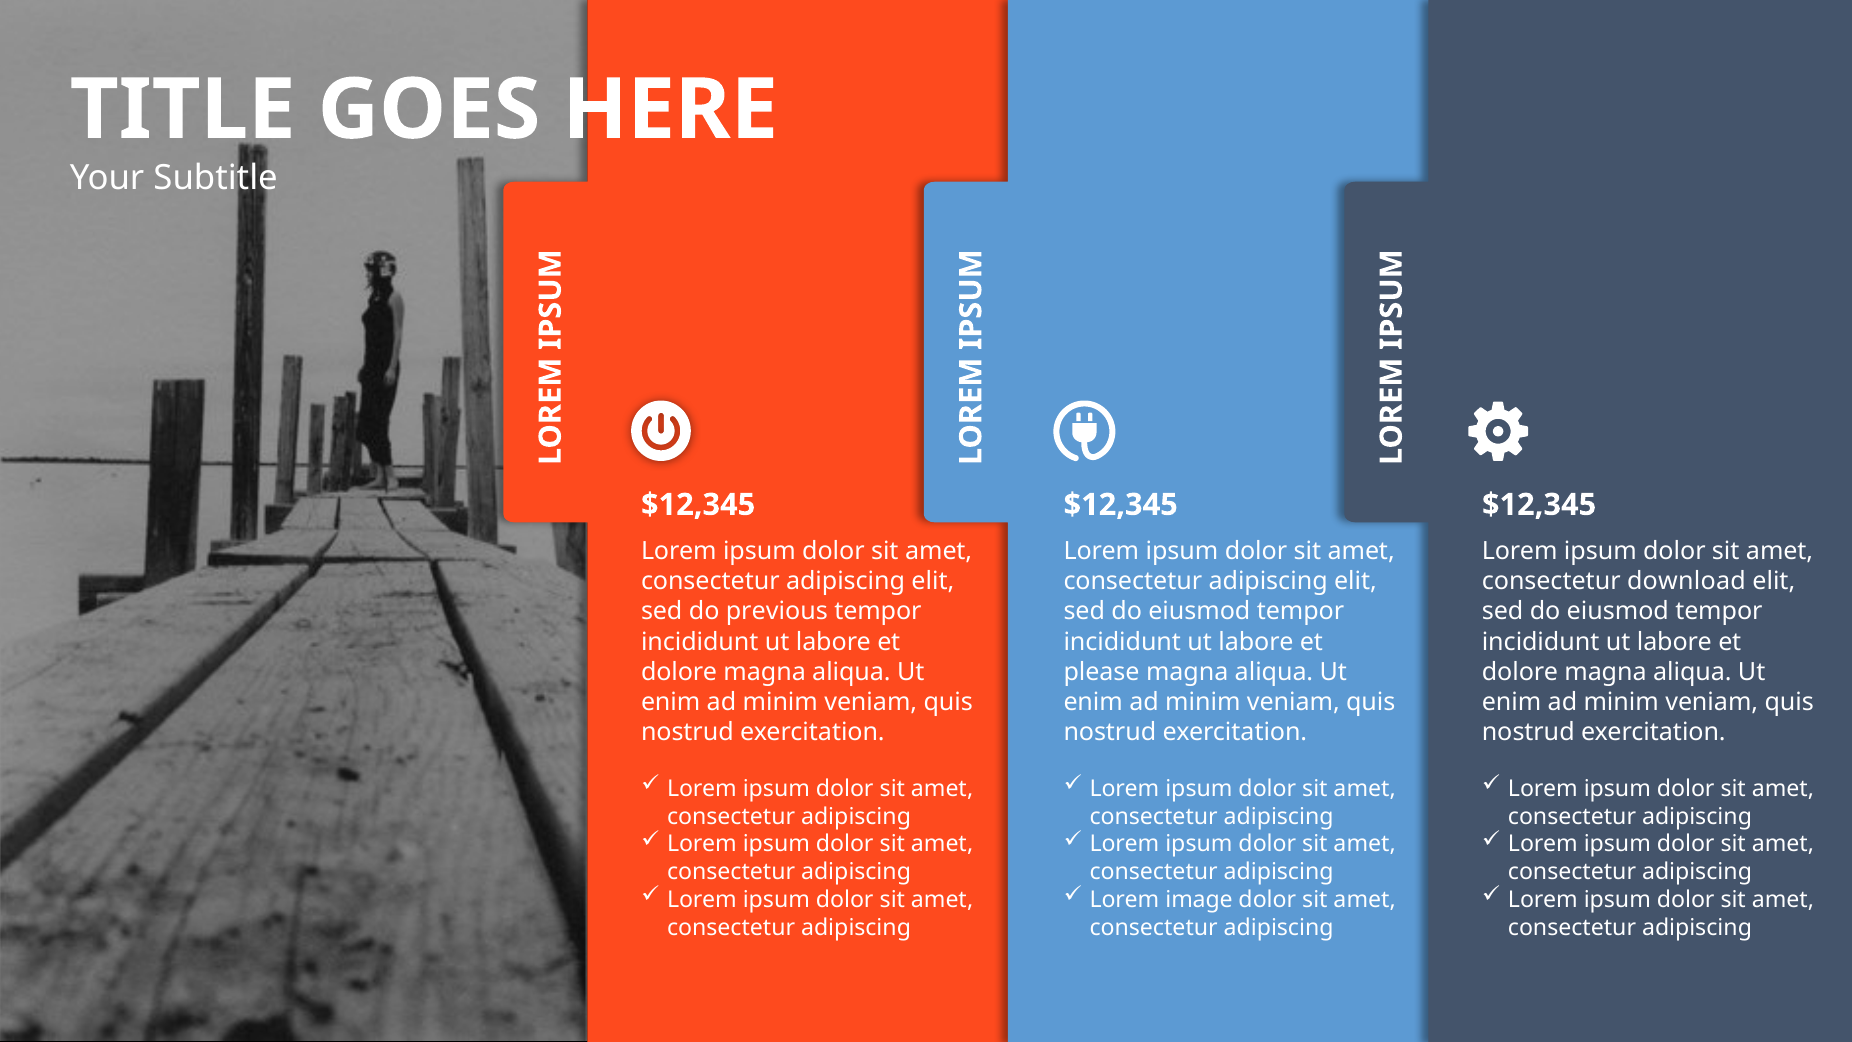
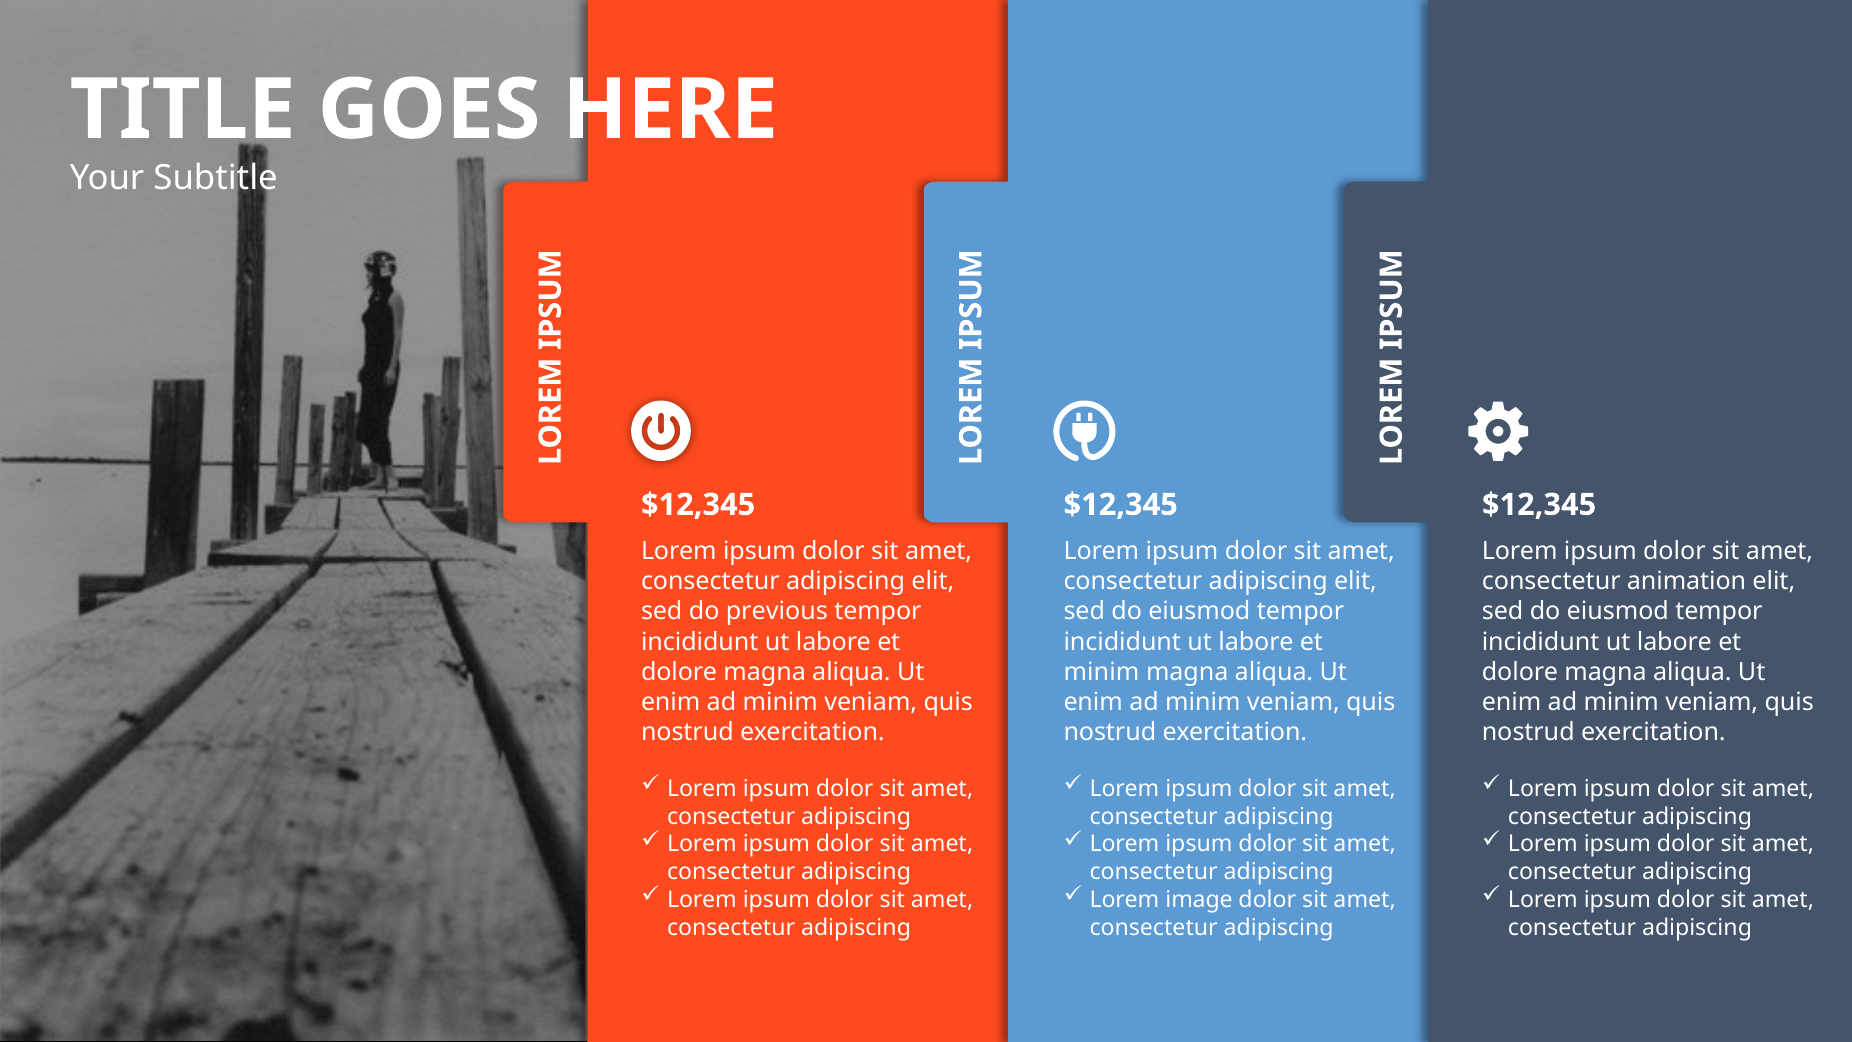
download: download -> animation (1687, 581)
please: please -> minim (1101, 672)
